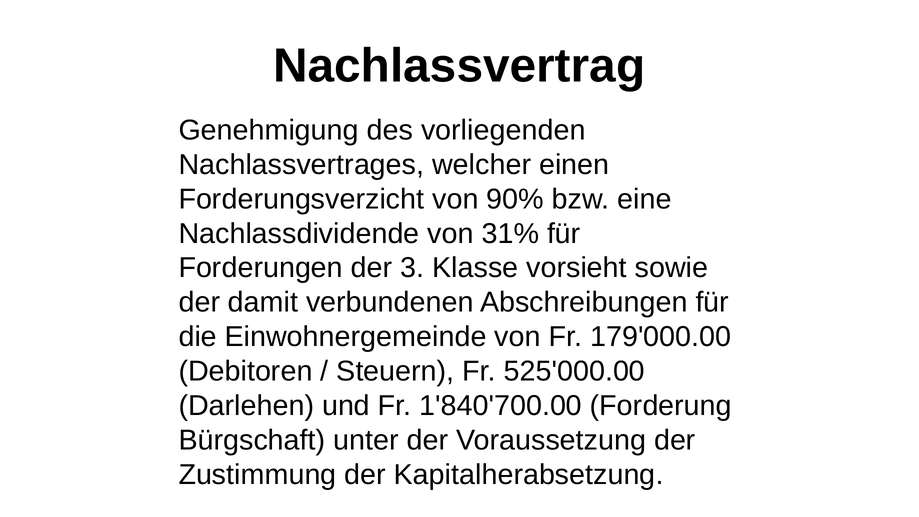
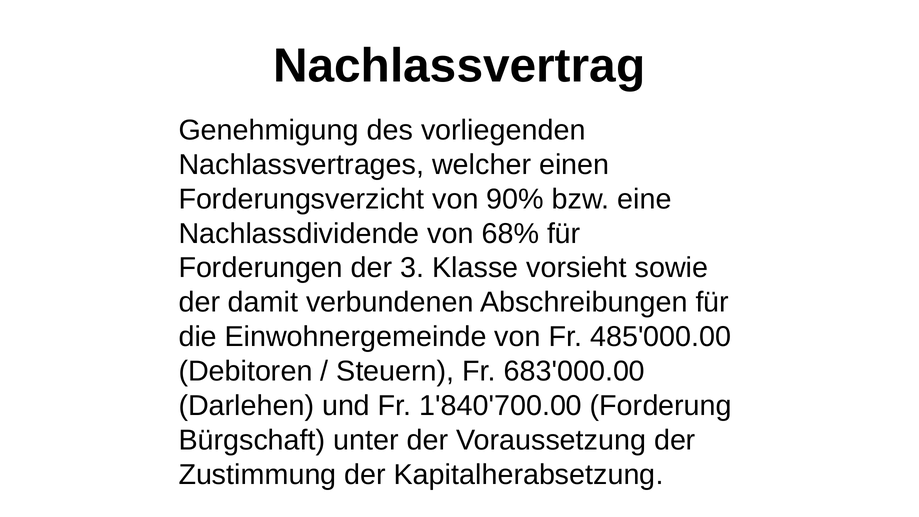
31%: 31% -> 68% (510, 234)
179'000.00: 179'000.00 -> 485'000.00 (661, 337)
525'000.00: 525'000.00 -> 683'000.00 (574, 371)
